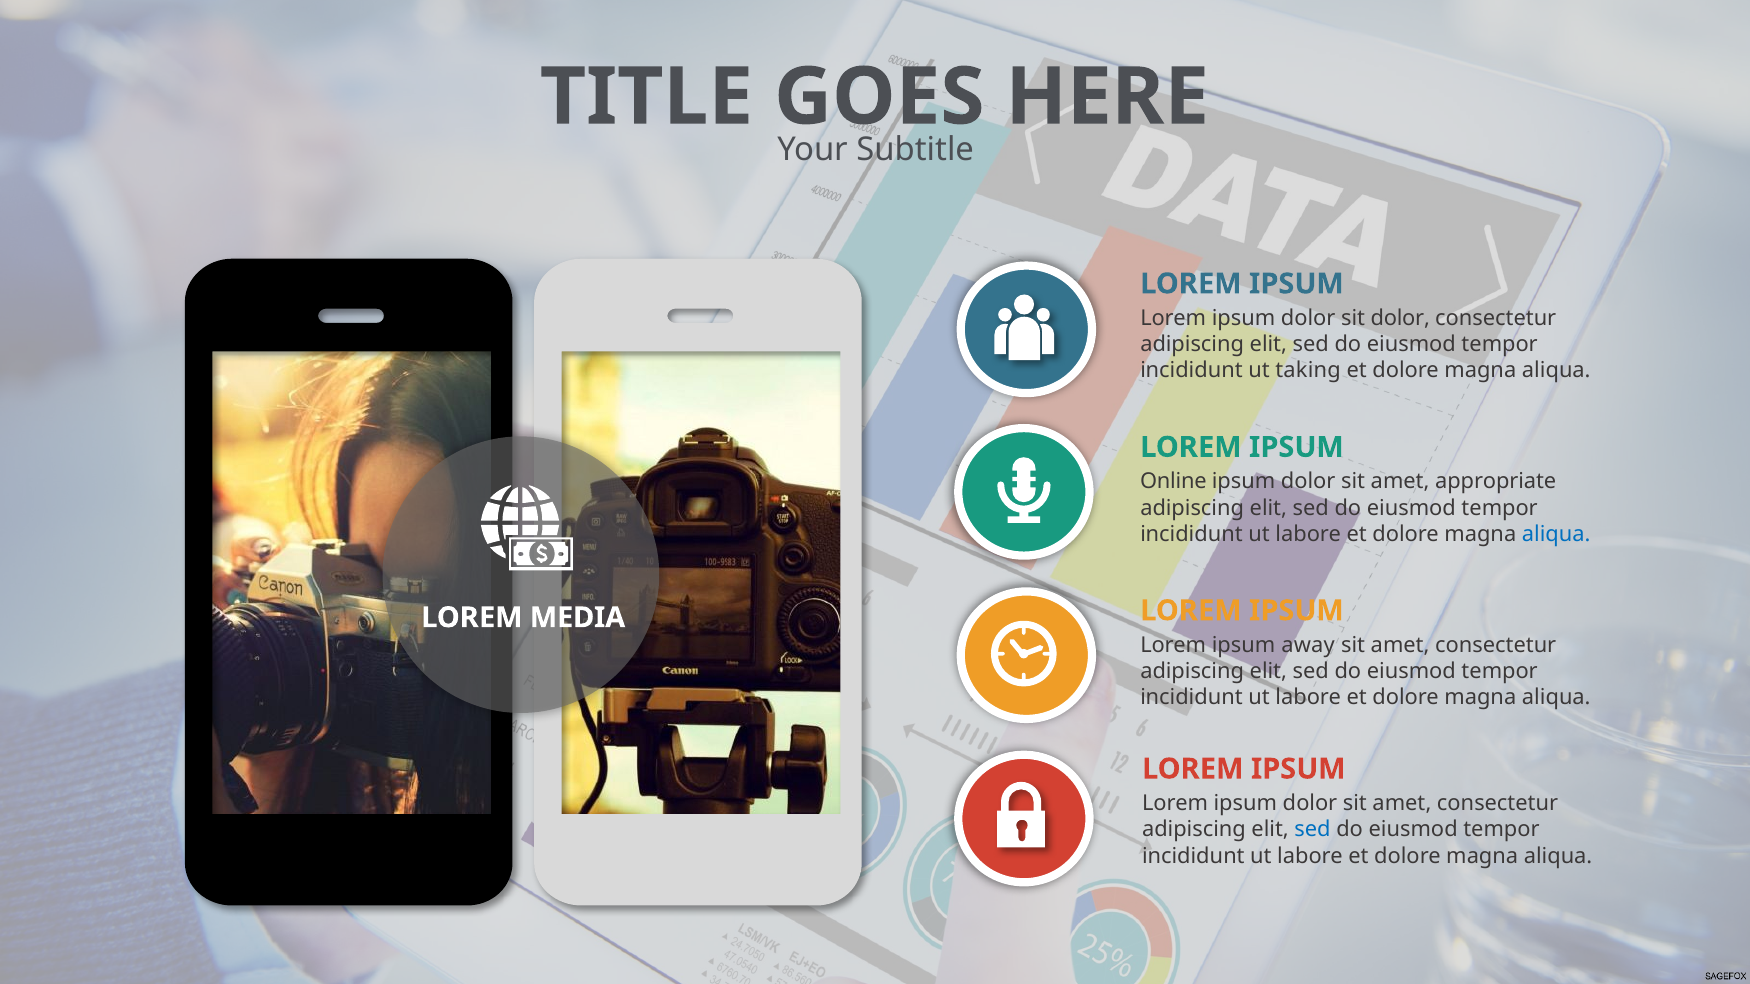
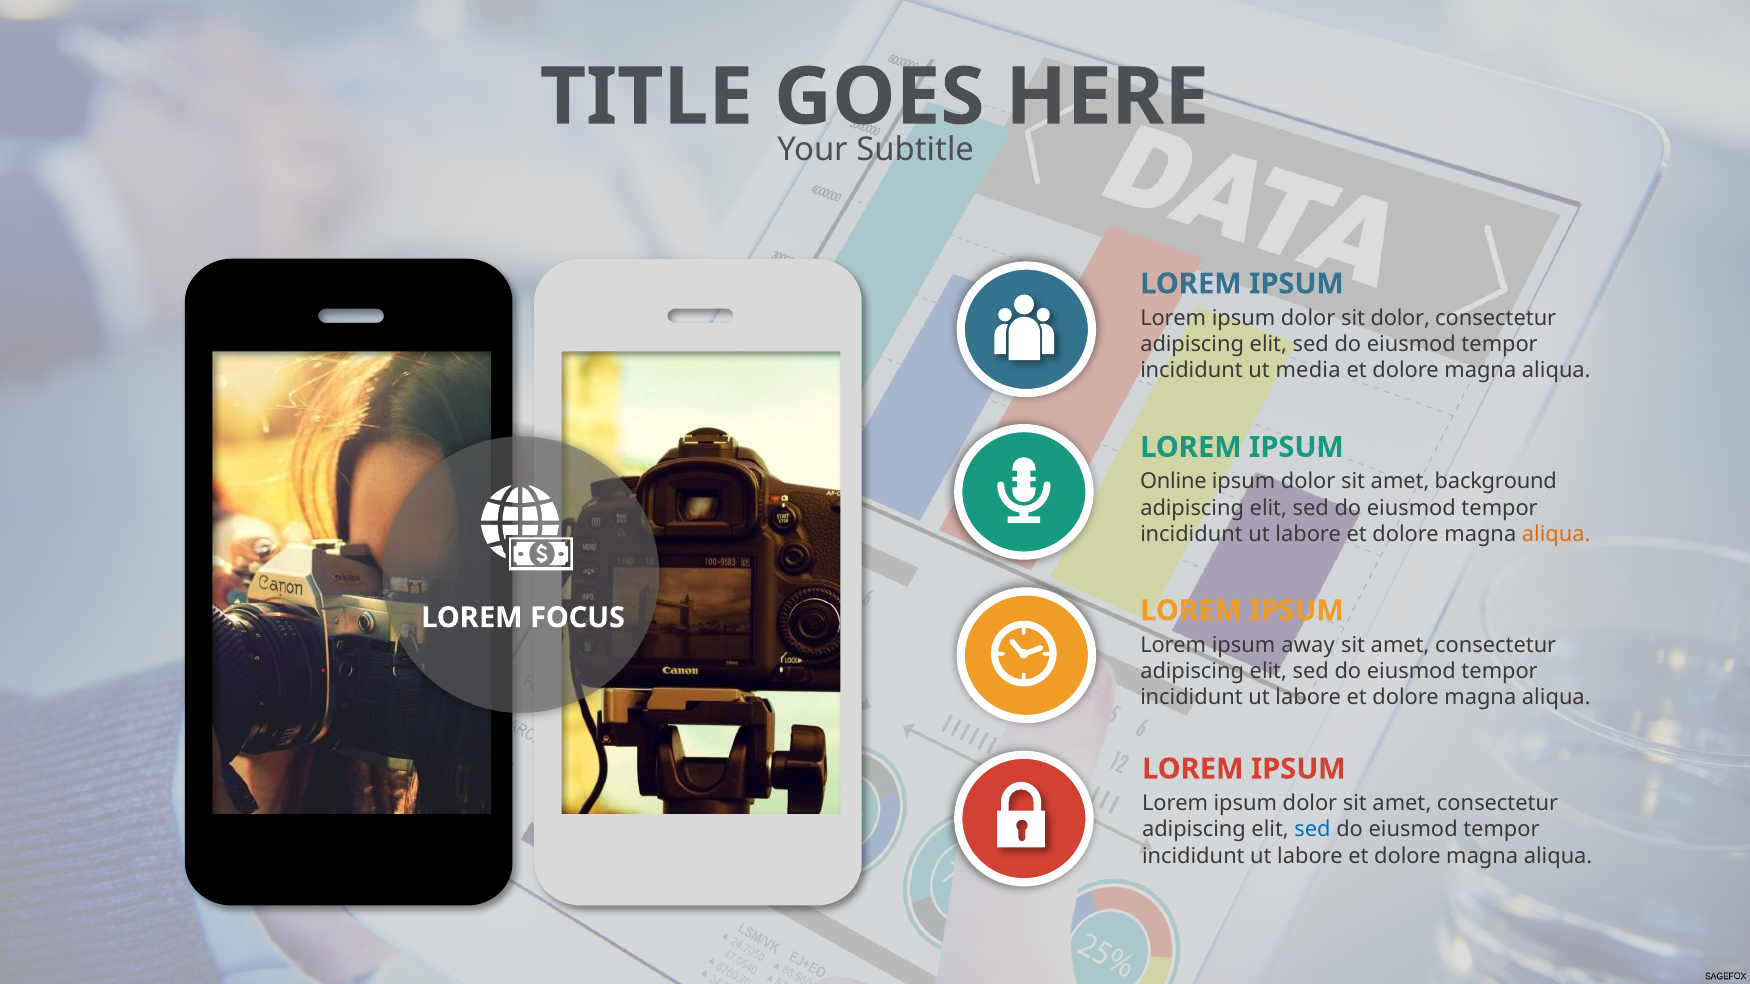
taking: taking -> media (1308, 371)
appropriate: appropriate -> background (1496, 482)
aliqua colour: blue -> orange (1556, 534)
MEDIA: MEDIA -> FOCUS (578, 618)
